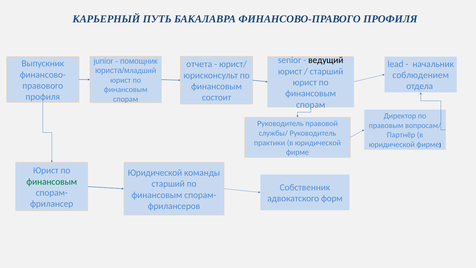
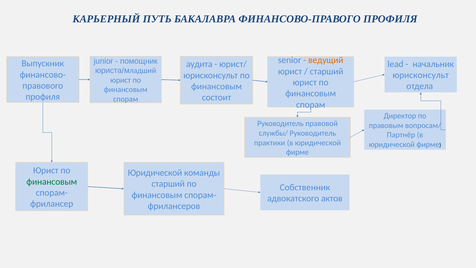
ведущий colour: black -> orange (326, 60)
отчета: отчета -> аудита (199, 64)
соблюдением: соблюдением -> юрисконсульт (421, 75)
форм: форм -> актов (332, 198)
